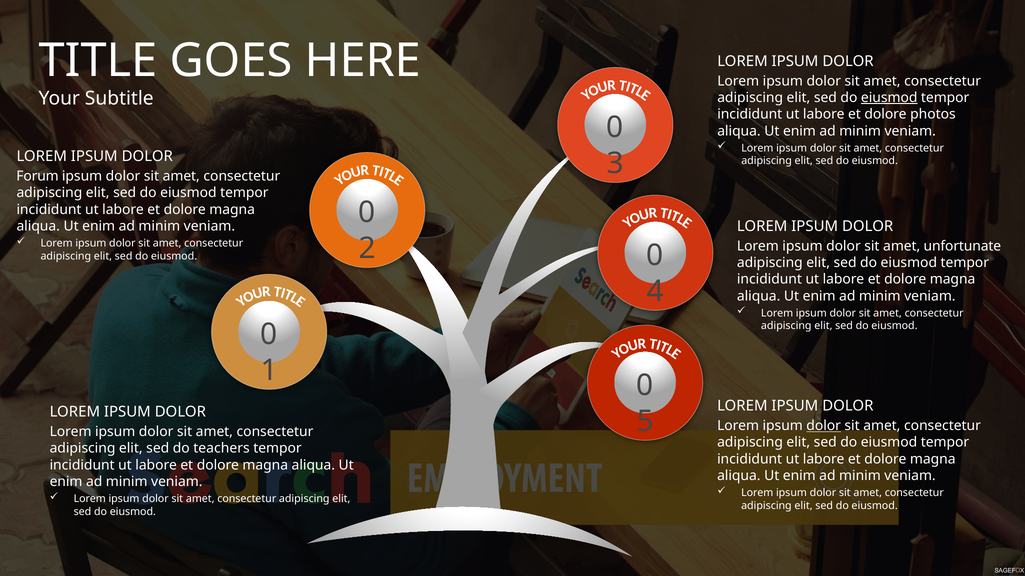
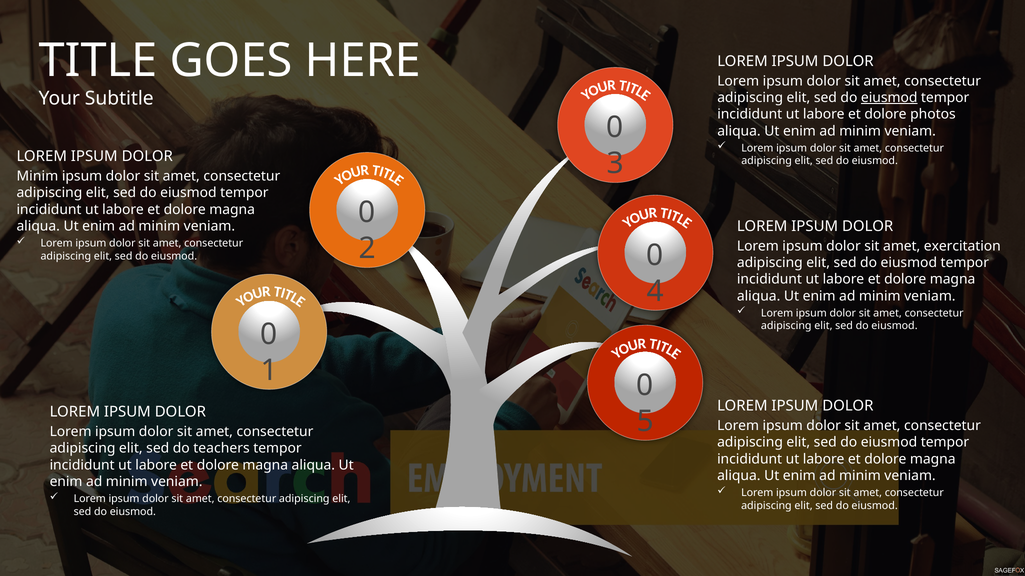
Forum: Forum -> Minim (37, 176)
unfortunate: unfortunate -> exercitation (962, 246)
dolor underline: present -> none (824, 426)
